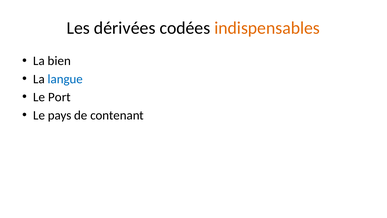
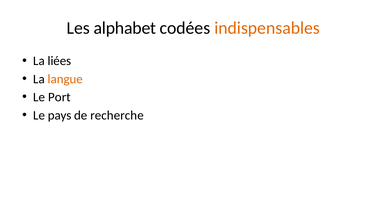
dérivées: dérivées -> alphabet (125, 28)
bien: bien -> liées (59, 61)
langue colour: blue -> orange (65, 79)
contenant: contenant -> recherche (117, 115)
